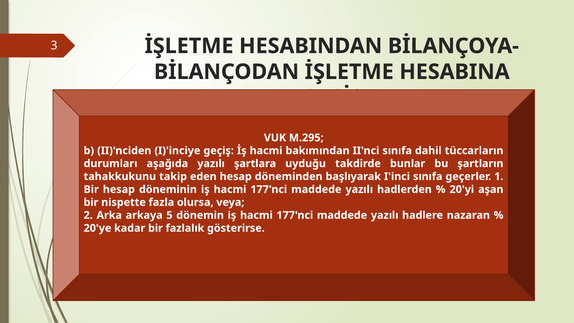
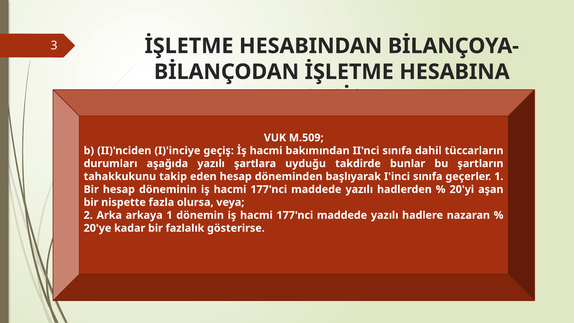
M.295: M.295 -> M.509 (306, 138)
arkaya 5: 5 -> 1 (169, 215)
